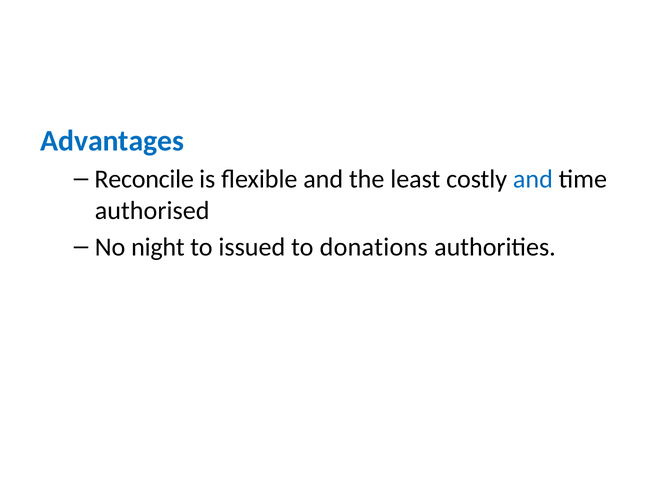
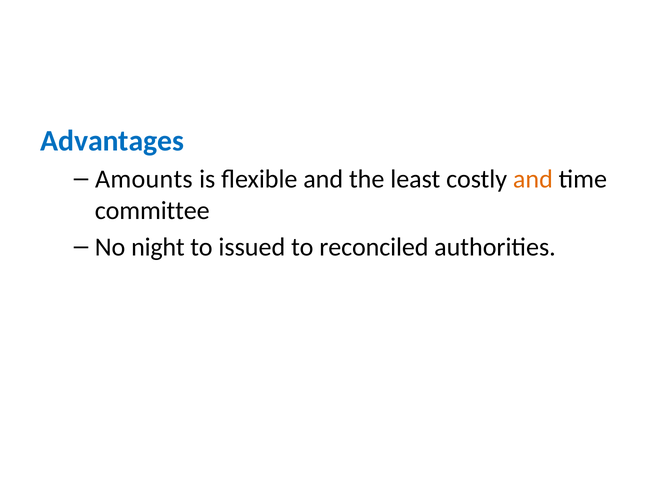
Reconcile: Reconcile -> Amounts (144, 179)
and colour: blue -> orange (533, 179)
authorised: authorised -> committee (152, 211)
donations: donations -> reconciled (374, 247)
